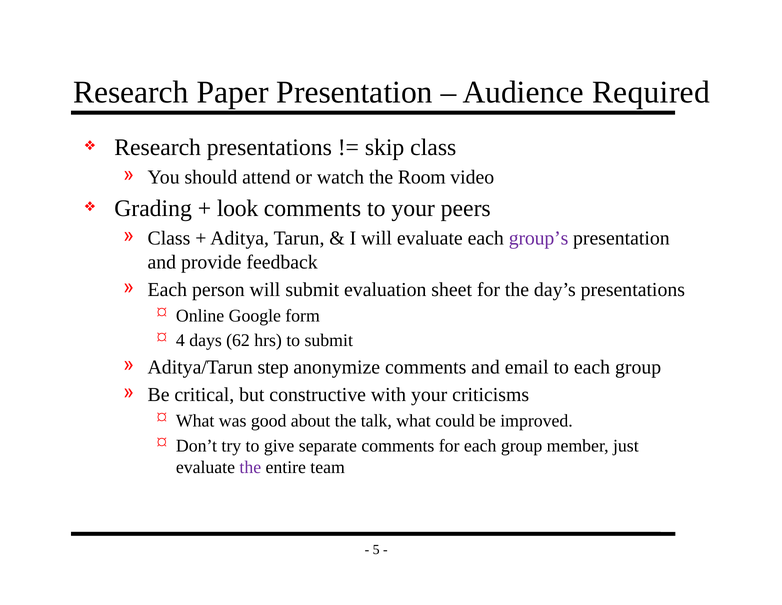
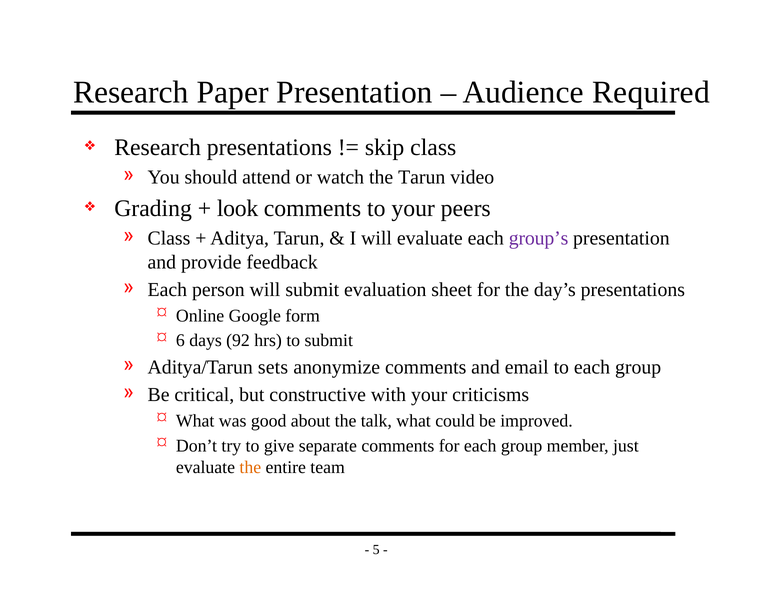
the Room: Room -> Tarun (422, 177)
4: 4 -> 6 (180, 340)
62: 62 -> 92 (238, 340)
step: step -> sets (273, 367)
the colour: purple -> orange (250, 467)
